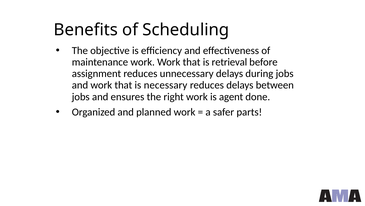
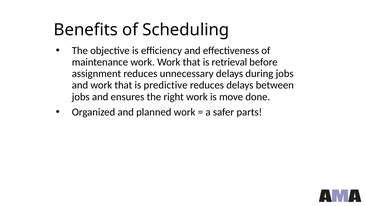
necessary: necessary -> predictive (166, 85)
agent: agent -> move (231, 96)
